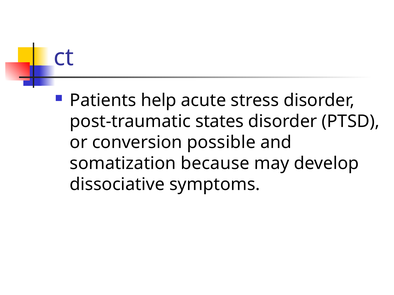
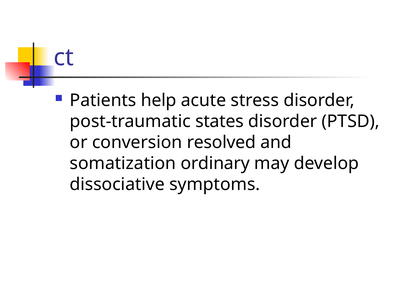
possible: possible -> resolved (221, 143)
because: because -> ordinary (215, 164)
